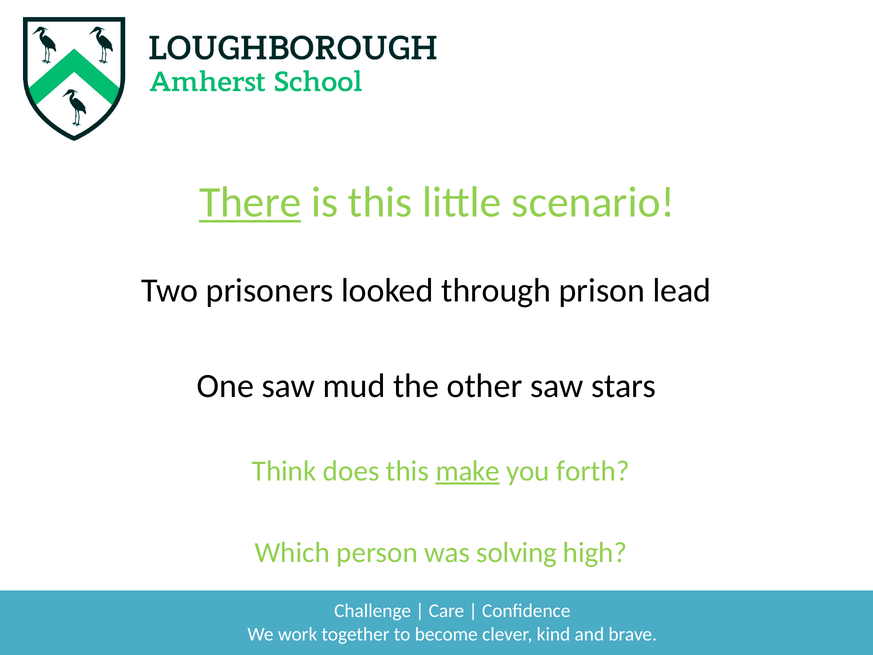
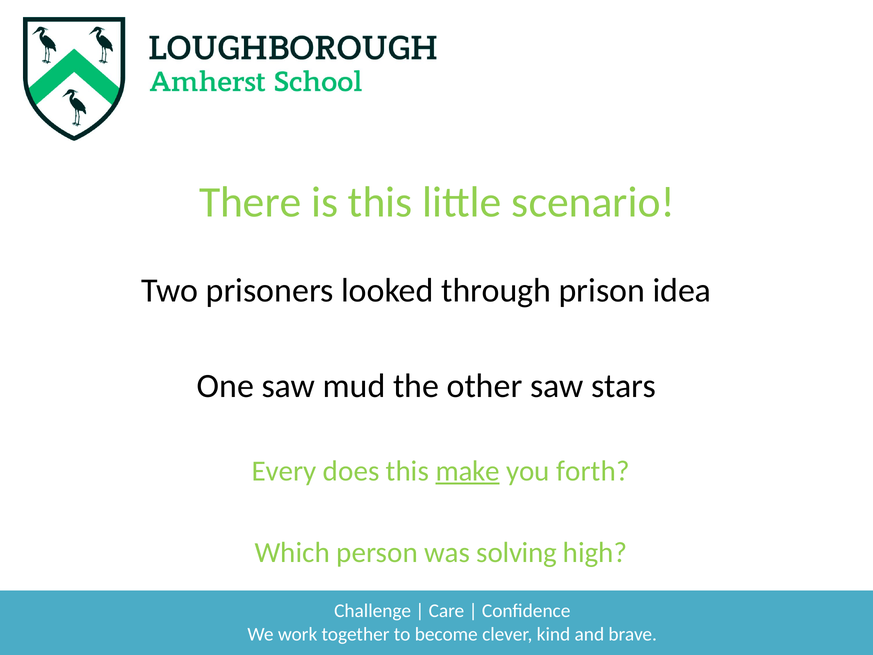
There underline: present -> none (250, 202)
lead: lead -> idea (682, 291)
Think: Think -> Every (284, 471)
